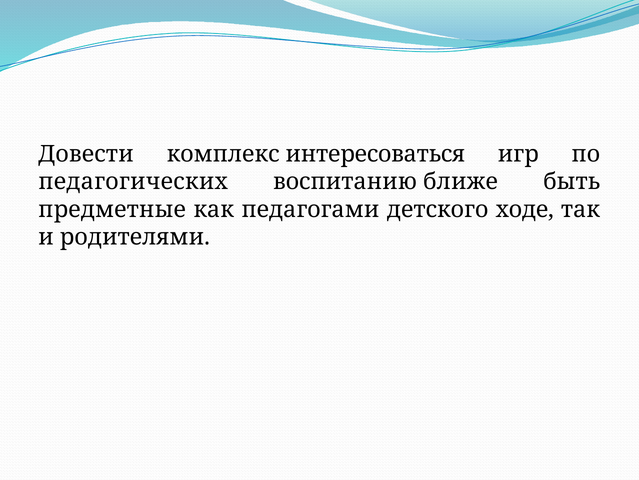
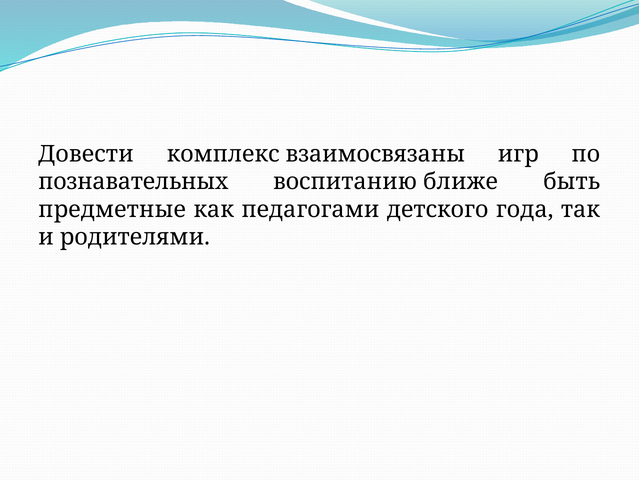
интересоваться: интересоваться -> взаимосвязаны (375, 154)
педагогических: педагогических -> познавательных (133, 182)
ходе: ходе -> года (525, 209)
